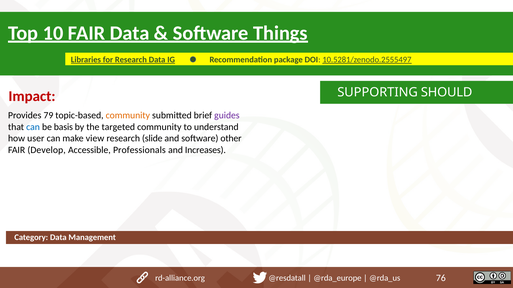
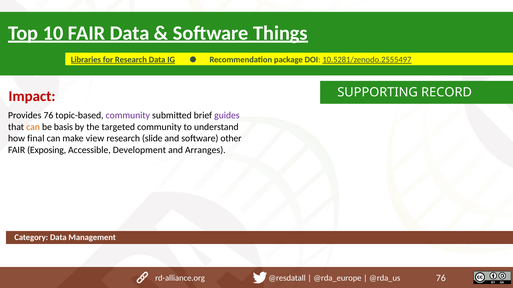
SHOULD: SHOULD -> RECORD (447, 92)
Provides 79: 79 -> 76 (48, 116)
community colour: orange -> purple (128, 116)
can colour: blue -> orange (33, 127)
user: user -> final (36, 139)
Develop: Develop -> Exposing (47, 150)
Professionals: Professionals -> Development (139, 150)
Increases: Increases -> Arranges (205, 150)
